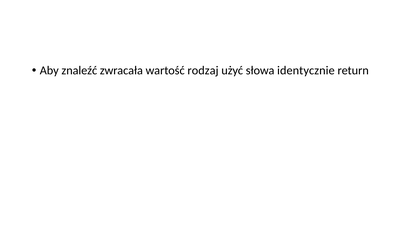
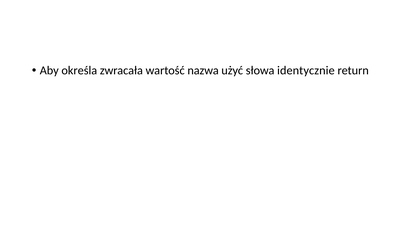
znaleźć: znaleźć -> określa (79, 71)
rodzaj: rodzaj -> nazwa (203, 71)
